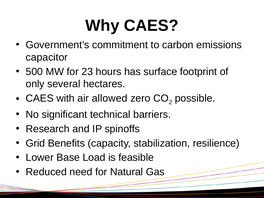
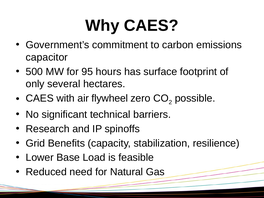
23: 23 -> 95 (87, 72)
allowed: allowed -> flywheel (110, 98)
